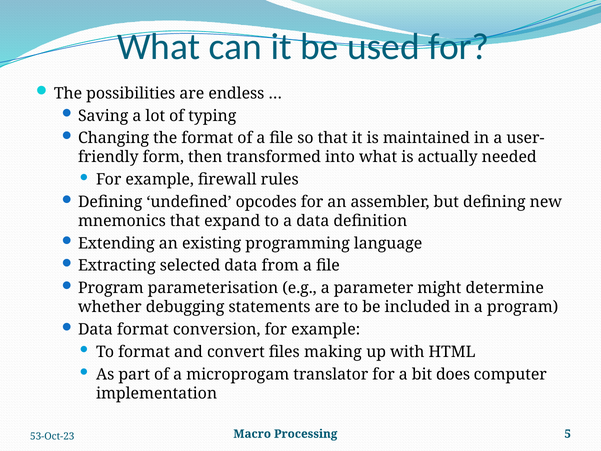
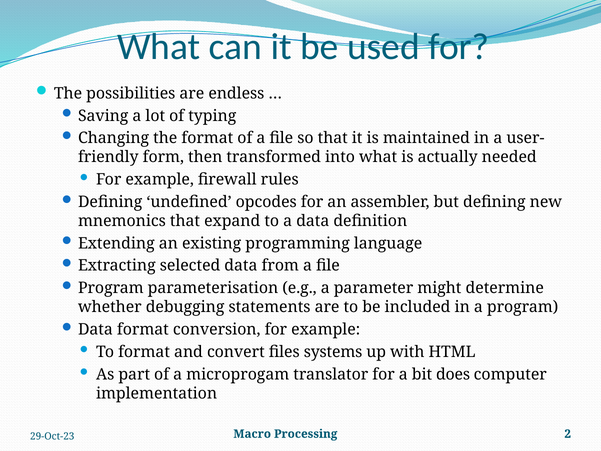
making: making -> systems (333, 352)
5: 5 -> 2 (568, 434)
53-Oct-23: 53-Oct-23 -> 29-Oct-23 (52, 436)
